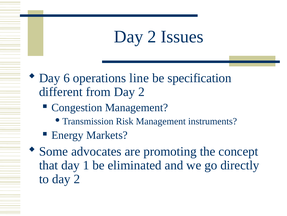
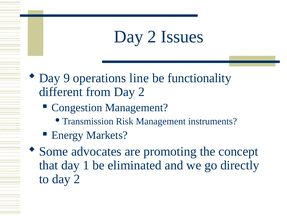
6: 6 -> 9 (67, 78)
specification: specification -> functionality (199, 78)
